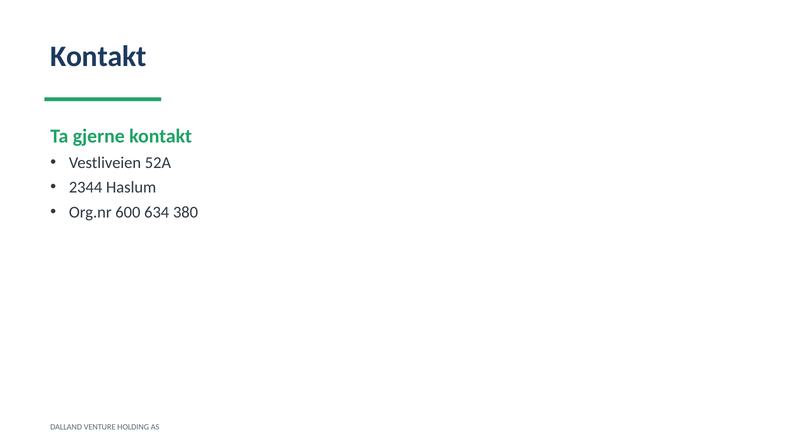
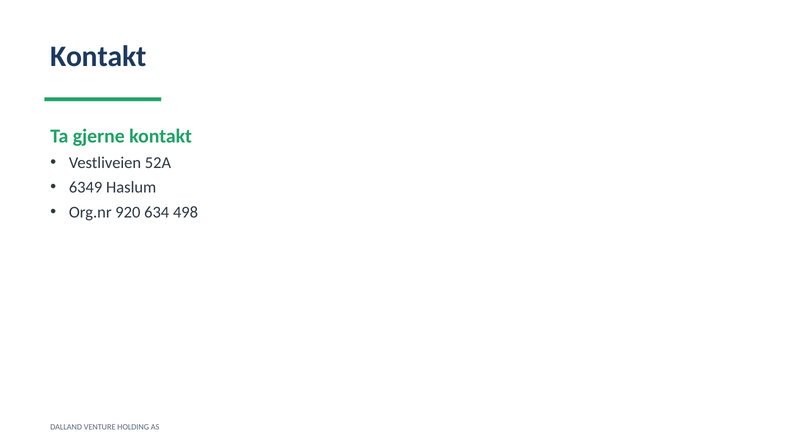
2344: 2344 -> 6349 (86, 187)
600: 600 -> 920 (128, 212)
380: 380 -> 498 (186, 212)
